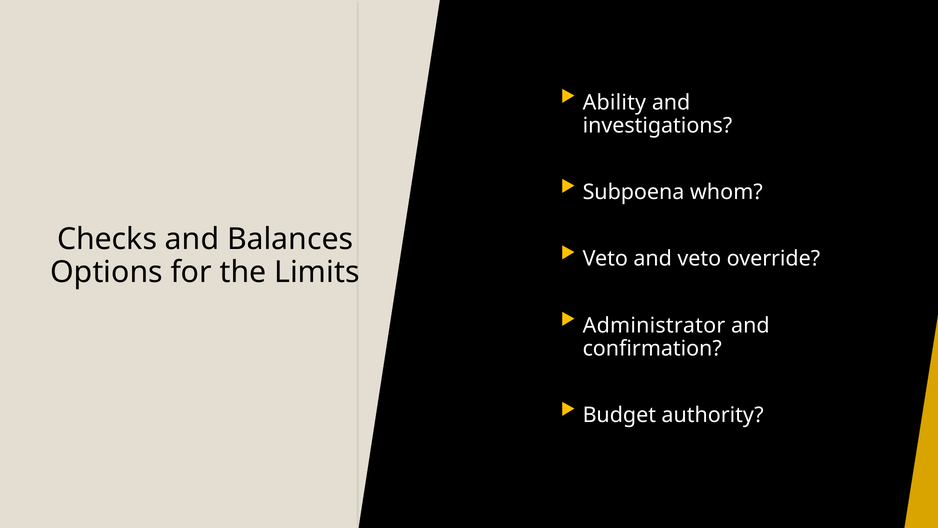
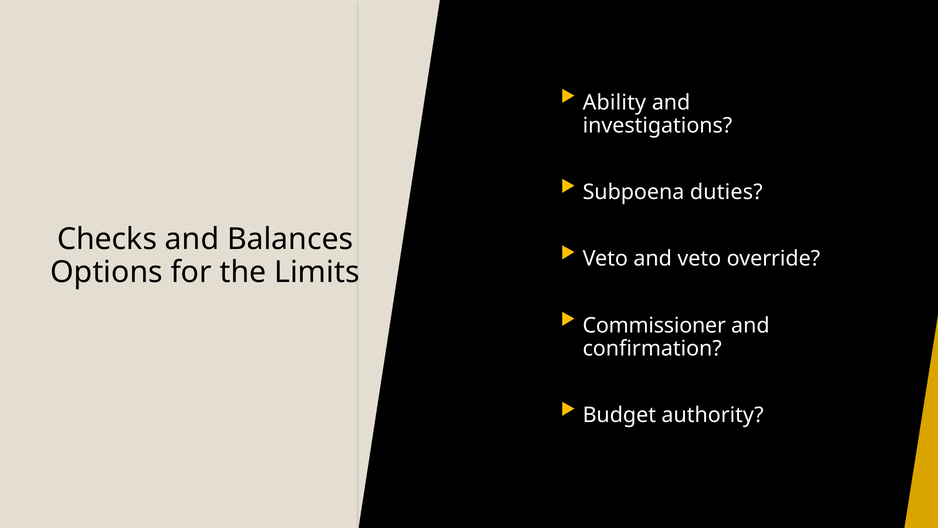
whom: whom -> duties (726, 192)
Administrator: Administrator -> Commissioner (654, 325)
